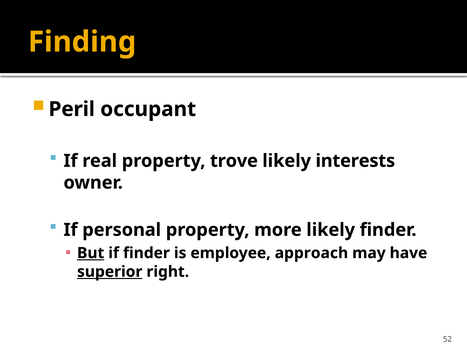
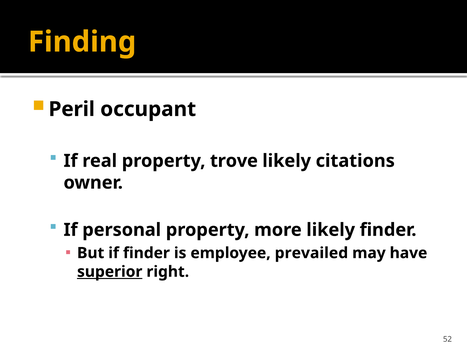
interests: interests -> citations (355, 161)
But underline: present -> none (91, 253)
approach: approach -> prevailed (311, 253)
